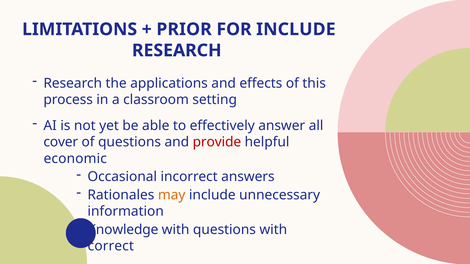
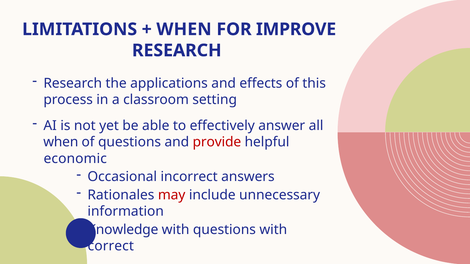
PRIOR: PRIOR -> WHEN (184, 29)
FOR INCLUDE: INCLUDE -> IMPROVE (296, 29)
cover: cover -> when (61, 142)
may colour: orange -> red (172, 195)
